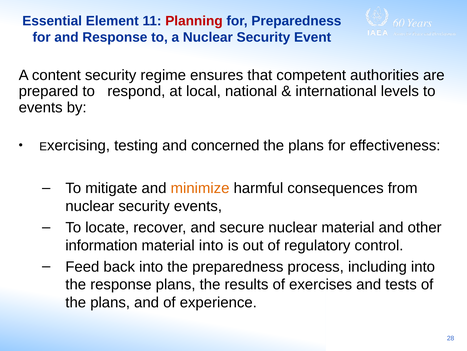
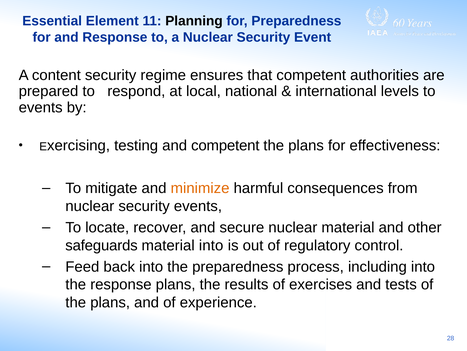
Planning colour: red -> black (194, 21)
and concerned: concerned -> competent (225, 145)
information: information -> safeguards (101, 245)
